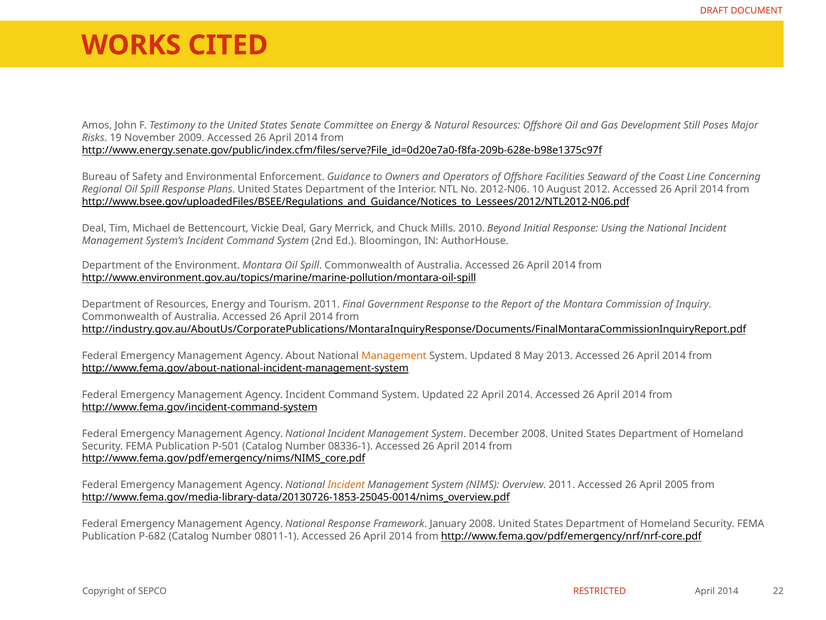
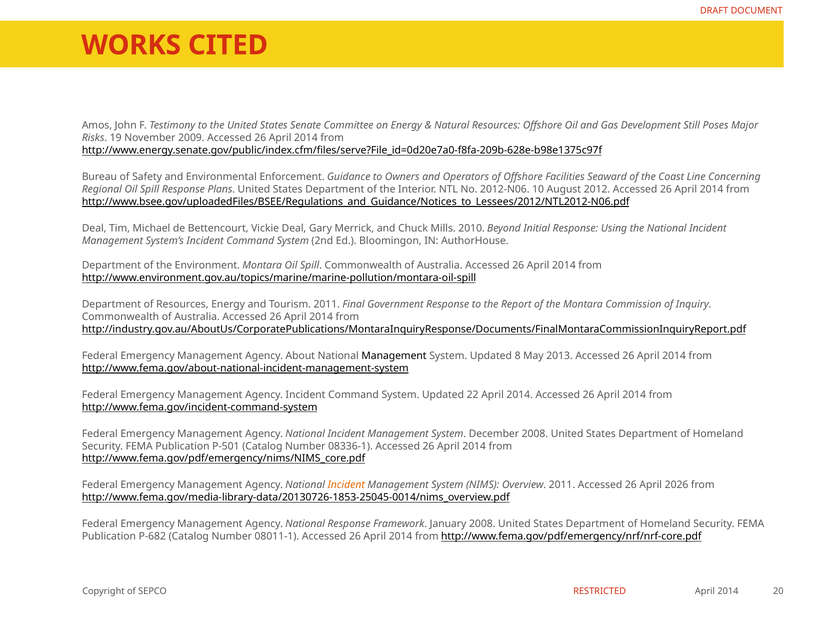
Management colour: orange -> black (394, 356)
2005: 2005 -> 2026 (677, 485)
2014 22: 22 -> 20 (778, 591)
